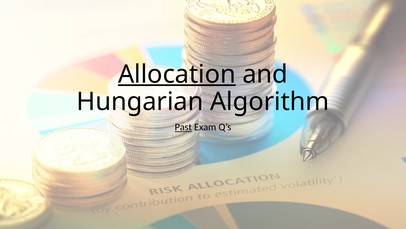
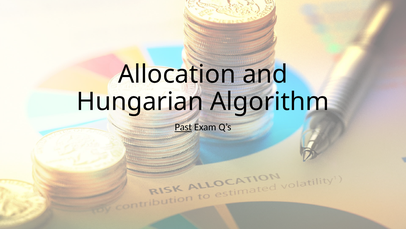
Allocation underline: present -> none (177, 74)
